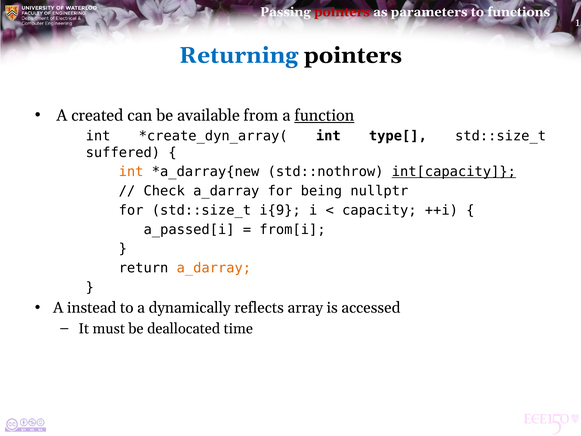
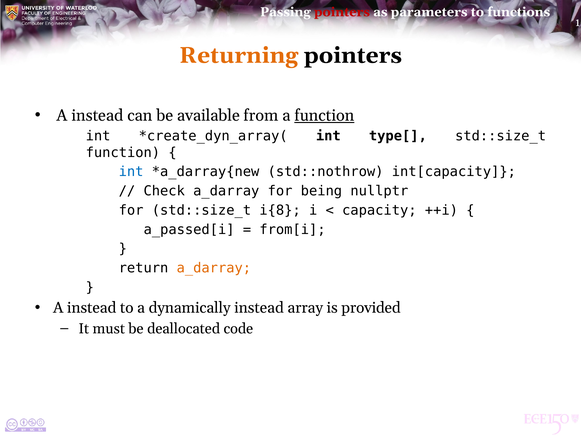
Returning colour: blue -> orange (239, 55)
created: created -> instead (97, 115)
suffered: suffered -> function (123, 152)
int colour: orange -> blue (131, 172)
int[capacity underline: present -> none (454, 172)
i{9: i{9 -> i{8 (280, 210)
dynamically reflects: reflects -> instead (259, 308)
accessed: accessed -> provided (371, 308)
time: time -> code (238, 328)
